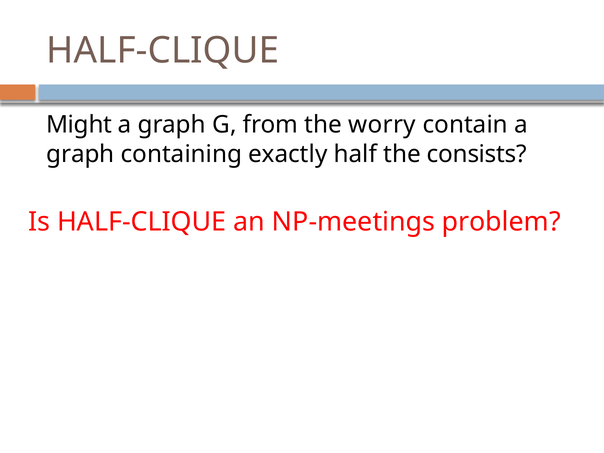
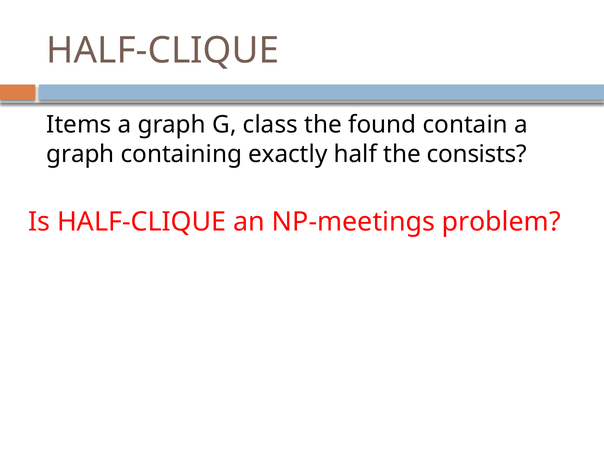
Might: Might -> Items (79, 125)
from: from -> class (270, 125)
worry: worry -> found (382, 125)
